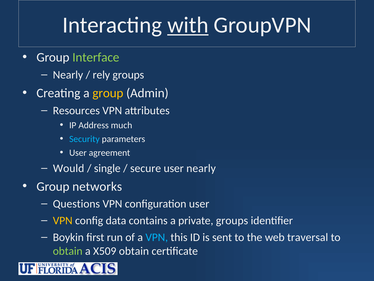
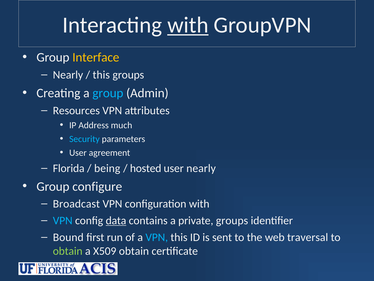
Interface colour: light green -> yellow (96, 57)
rely: rely -> this (101, 75)
group colour: yellow -> light blue (108, 93)
Would: Would -> Florida (69, 168)
single: single -> being (107, 168)
secure: secure -> hosted (146, 168)
networks: networks -> configure (97, 186)
Questions: Questions -> Broadcast (76, 204)
configuration user: user -> with (199, 204)
VPN colour: yellow -> light blue (63, 220)
data underline: none -> present (116, 220)
Boykin: Boykin -> Bound (68, 237)
